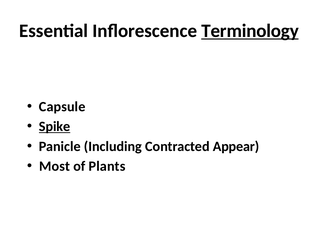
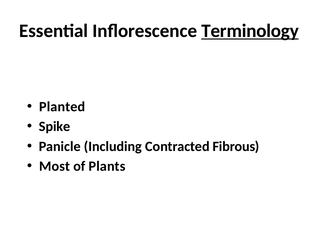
Capsule: Capsule -> Planted (62, 106)
Spike underline: present -> none (55, 126)
Appear: Appear -> Fibrous (236, 146)
